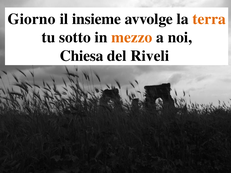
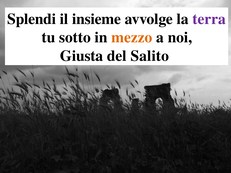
Giorno: Giorno -> Splendi (32, 19)
terra colour: orange -> purple (209, 19)
Chiesa: Chiesa -> Giusta (82, 56)
Riveli: Riveli -> Salito (150, 56)
